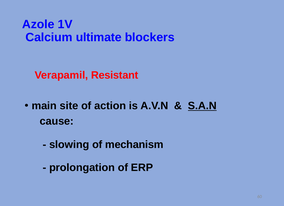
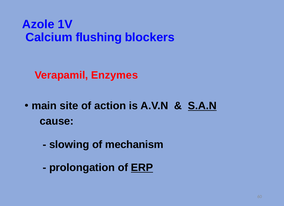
ultimate: ultimate -> flushing (99, 37)
Resistant: Resistant -> Enzymes (115, 75)
ERP underline: none -> present (142, 168)
